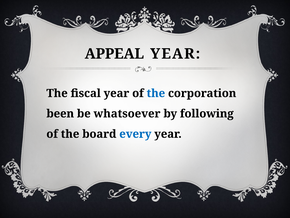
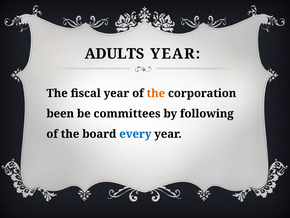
APPEAL: APPEAL -> ADULTS (114, 54)
the colour: blue -> orange (156, 93)
whatsoever: whatsoever -> committees (127, 113)
